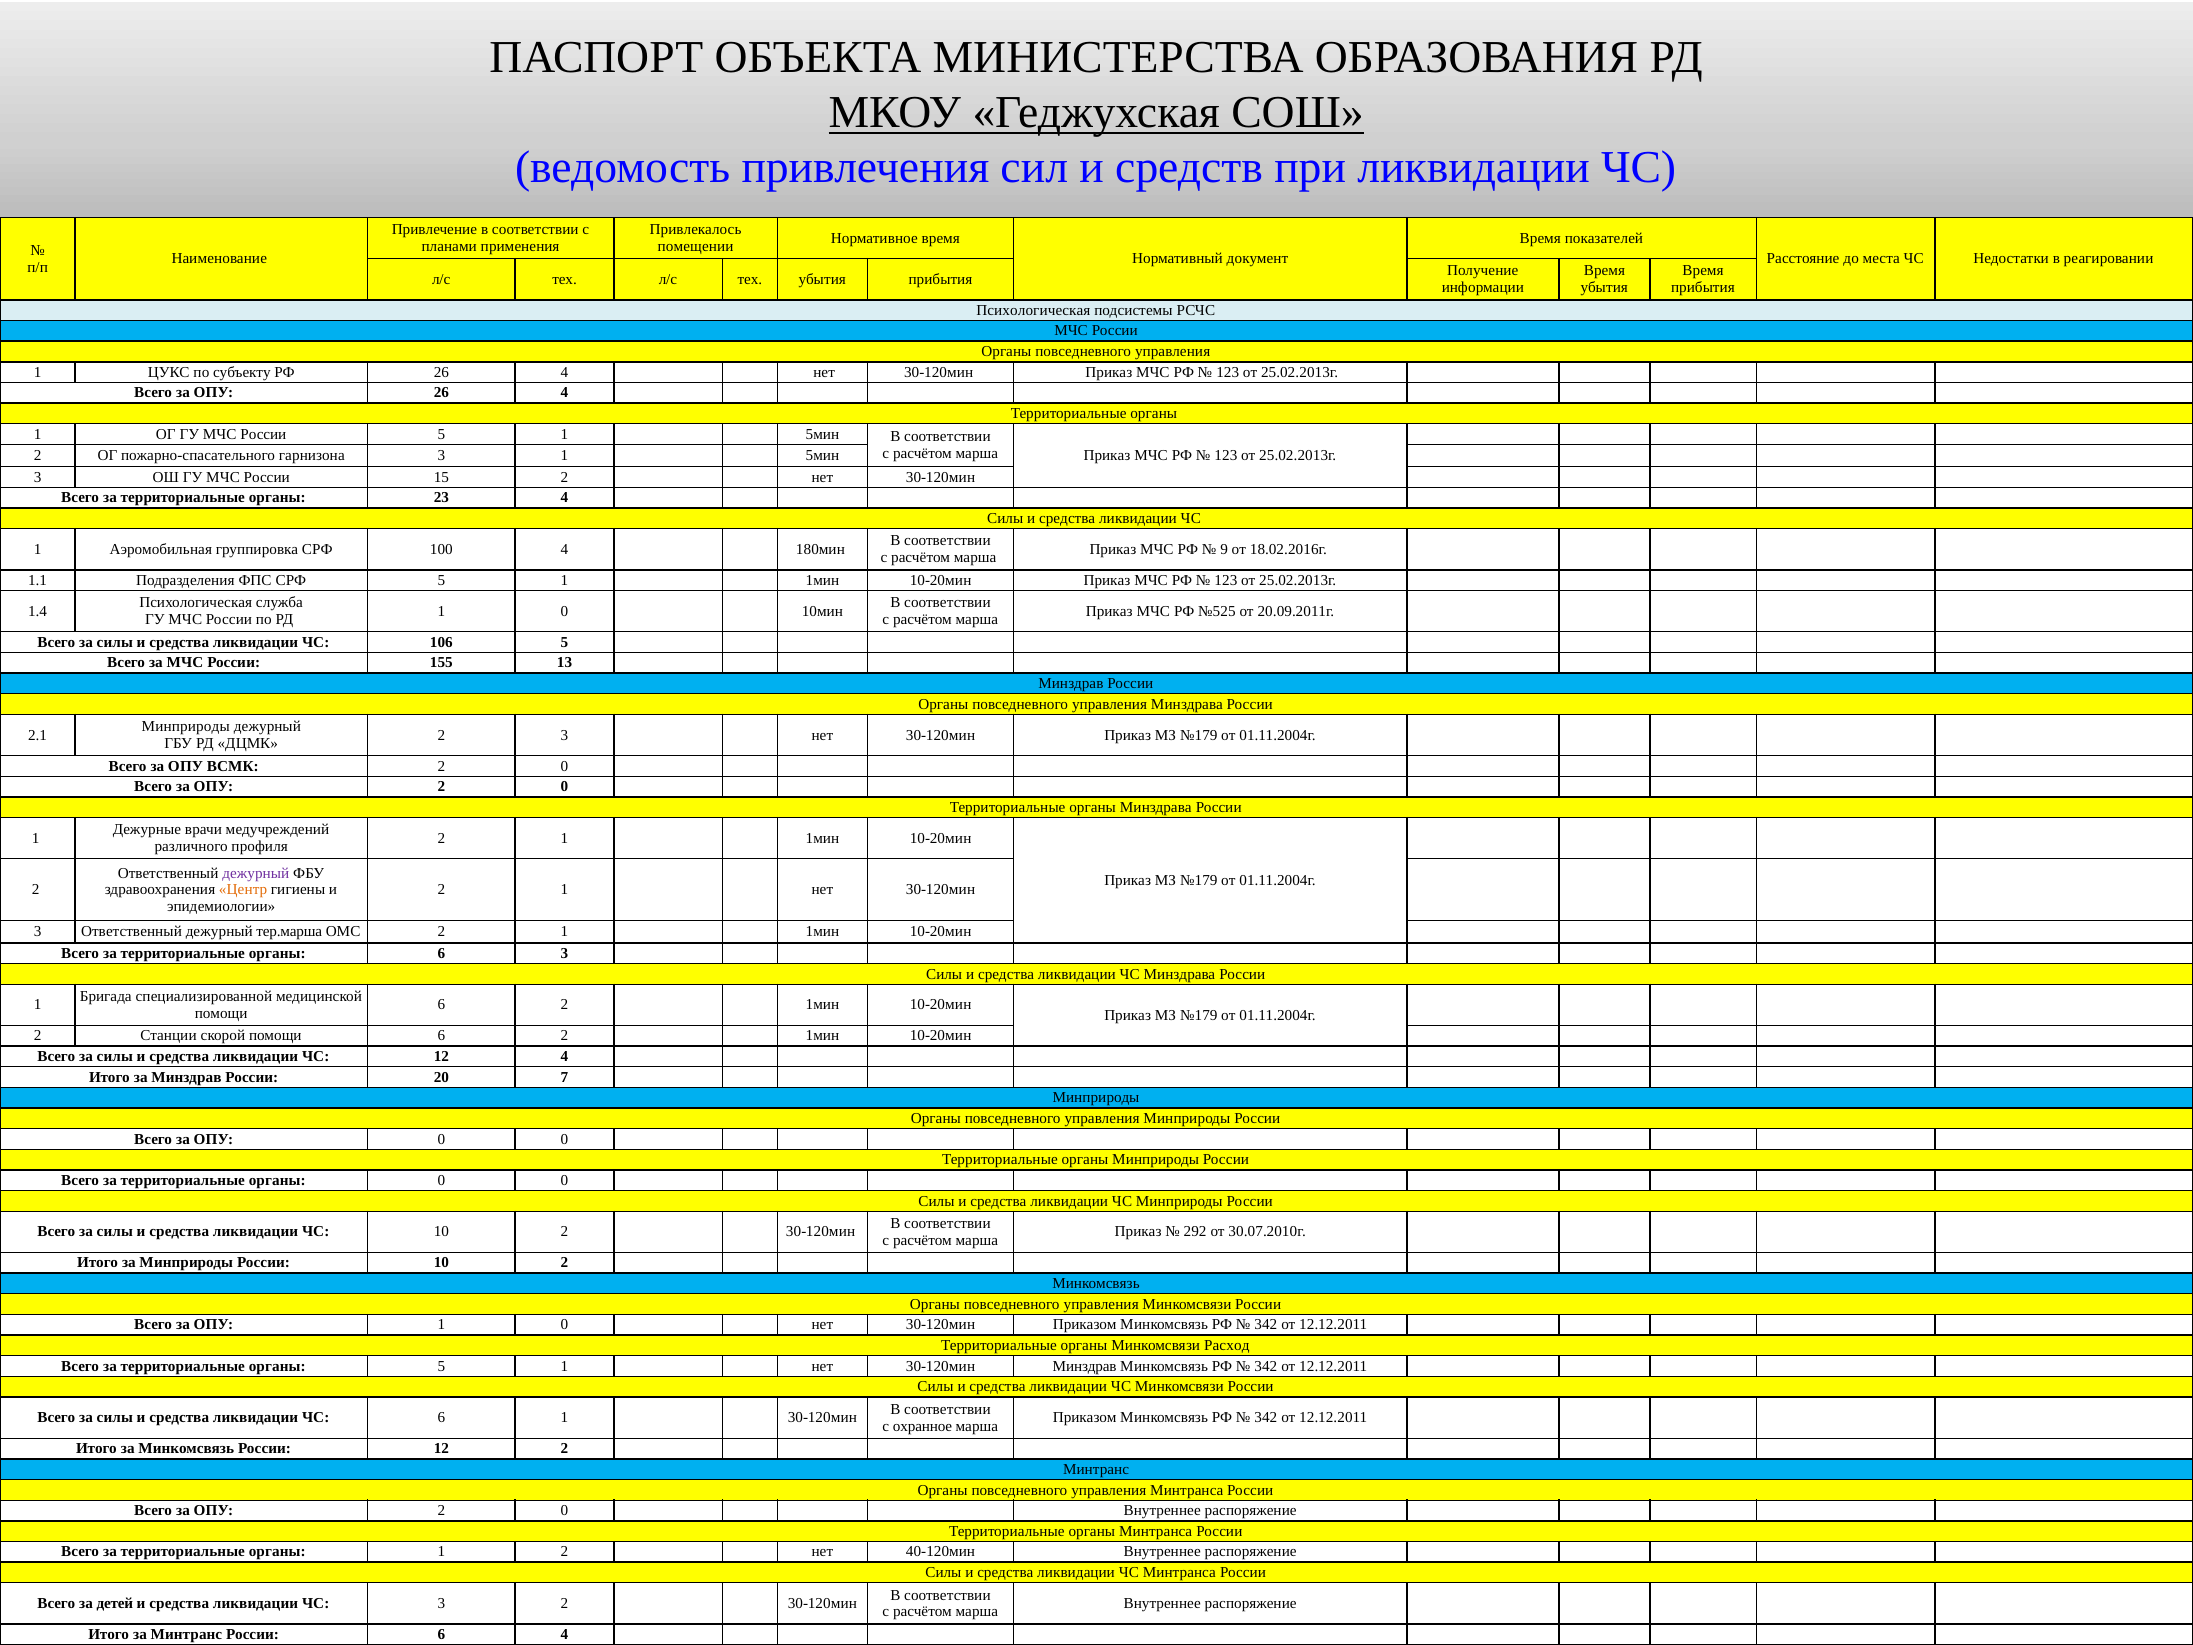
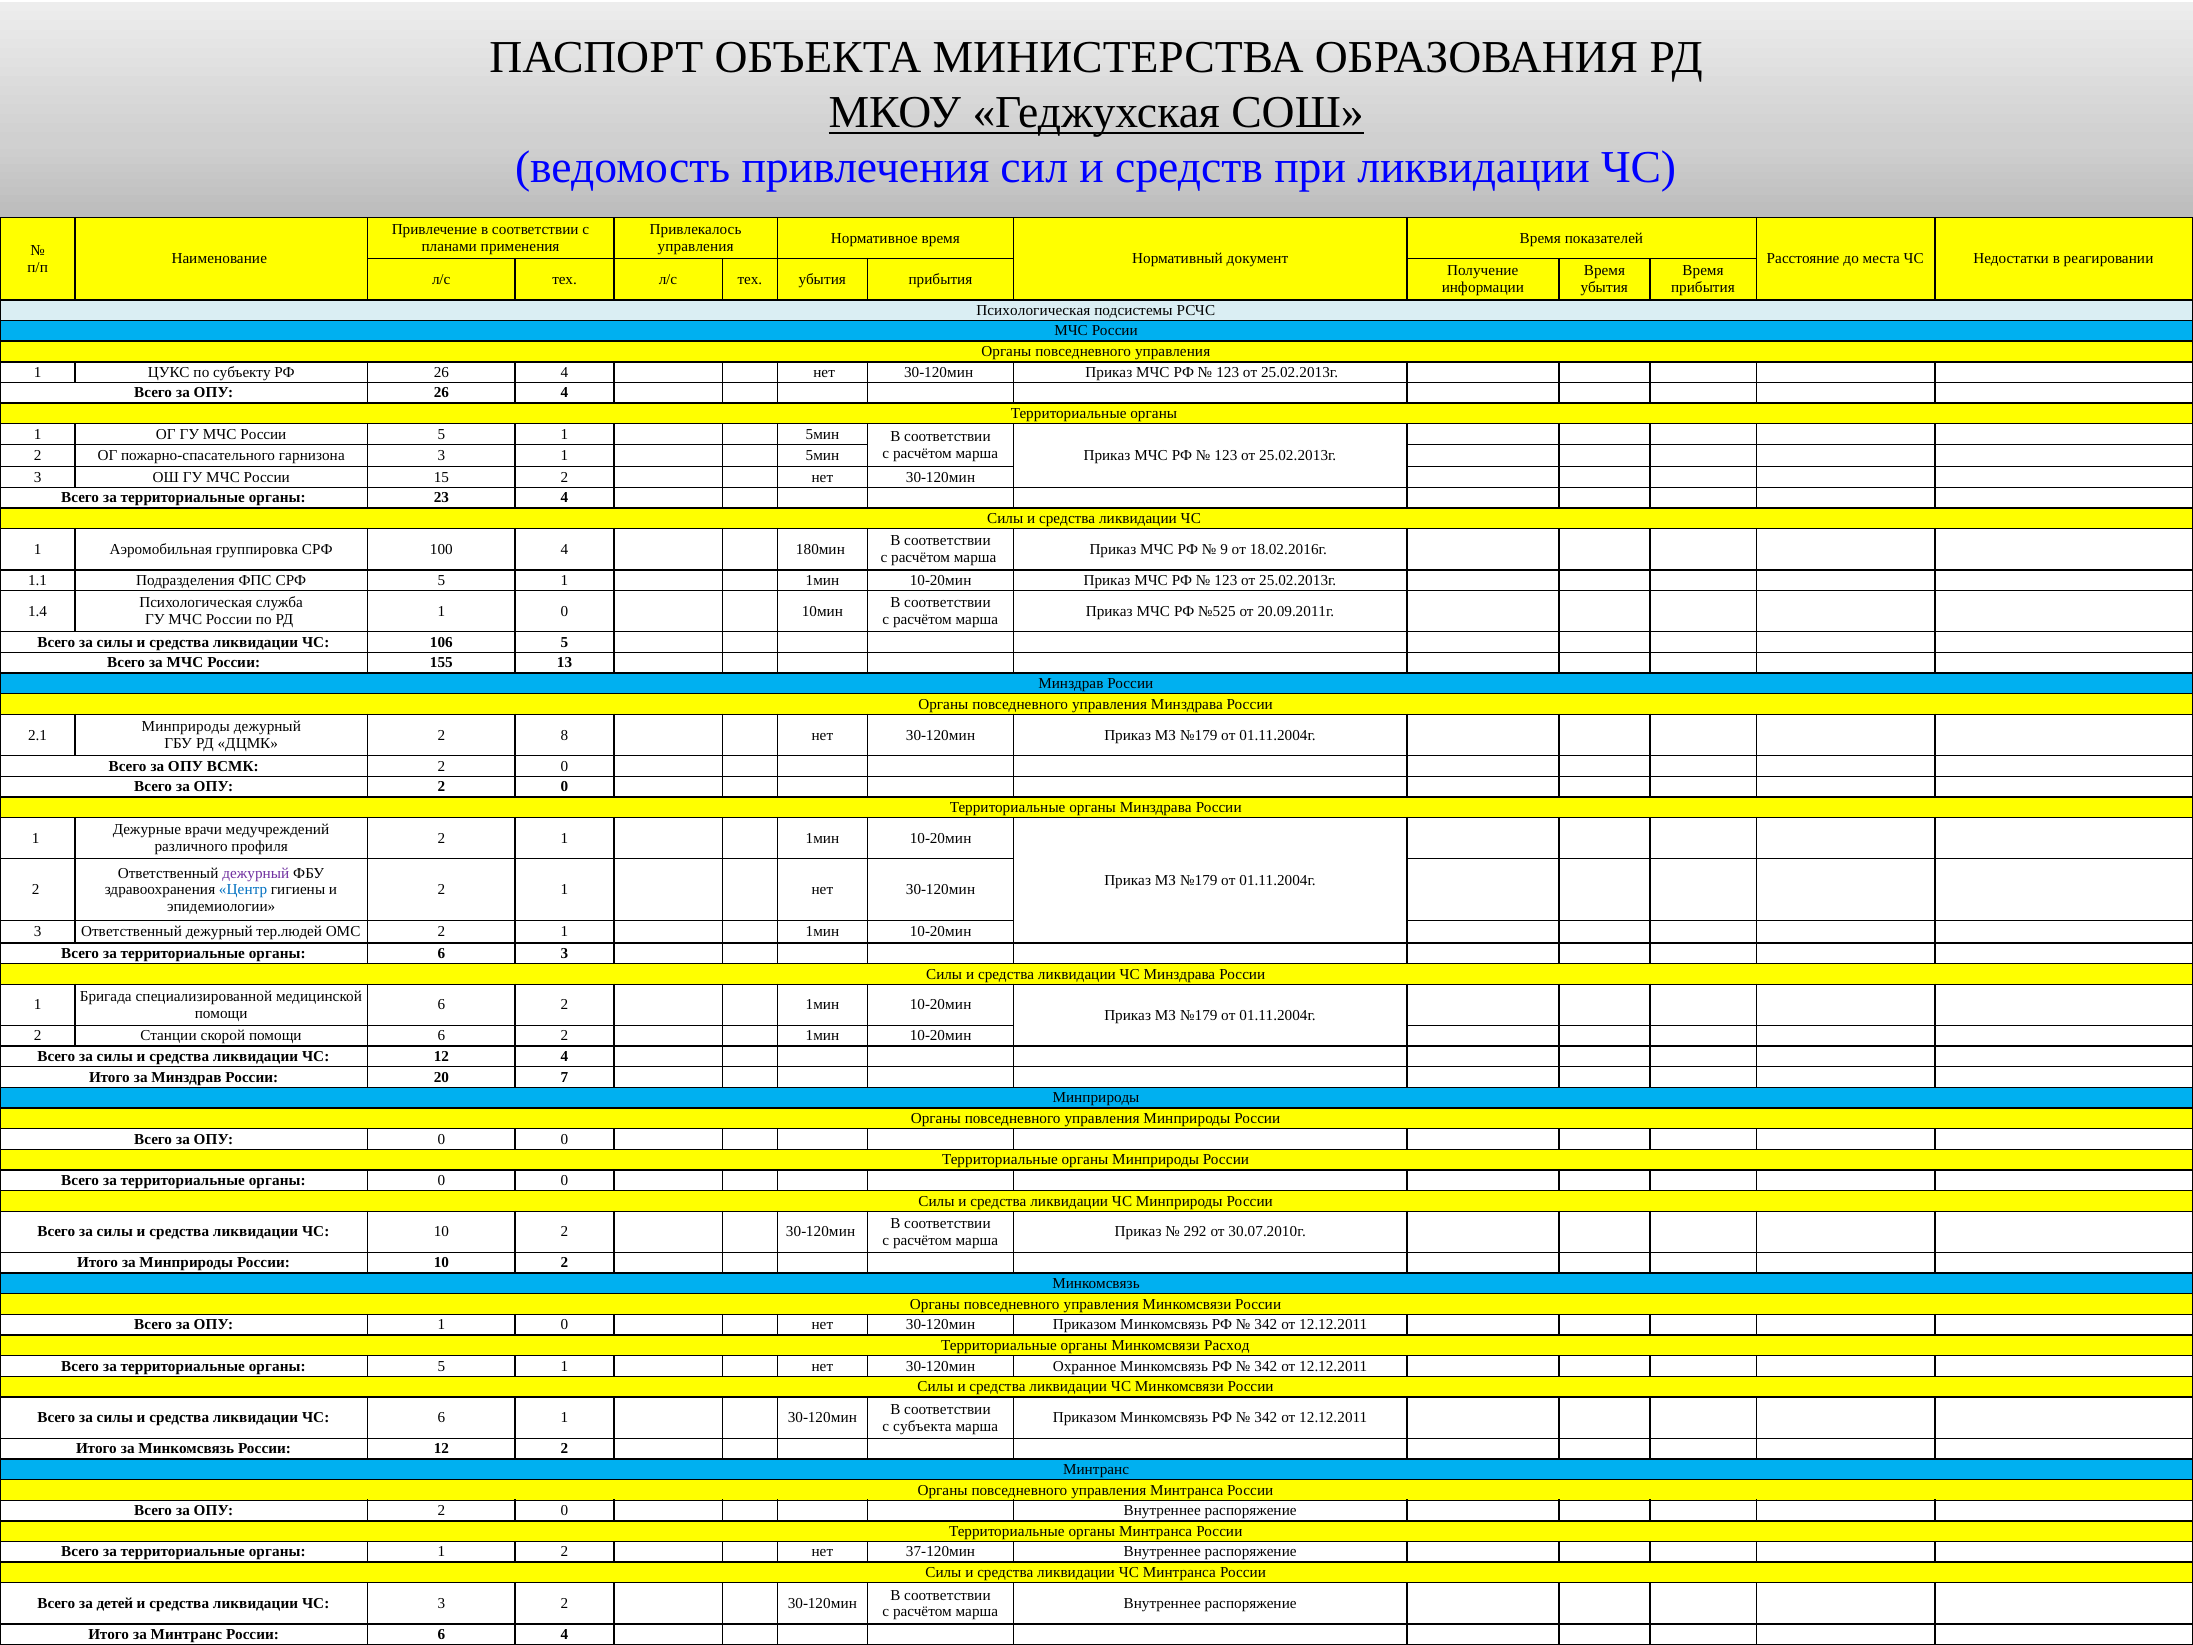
помещении: помещении -> управления (696, 246)
2 3: 3 -> 8 (564, 735)
Центр colour: orange -> blue (243, 890)
тер.марша: тер.марша -> тер.людей (289, 932)
30-120мин Минздрав: Минздрав -> Охранное (1085, 1366)
охранное: охранное -> субъекта (922, 1426)
40-120мин: 40-120мин -> 37-120мин (940, 1552)
